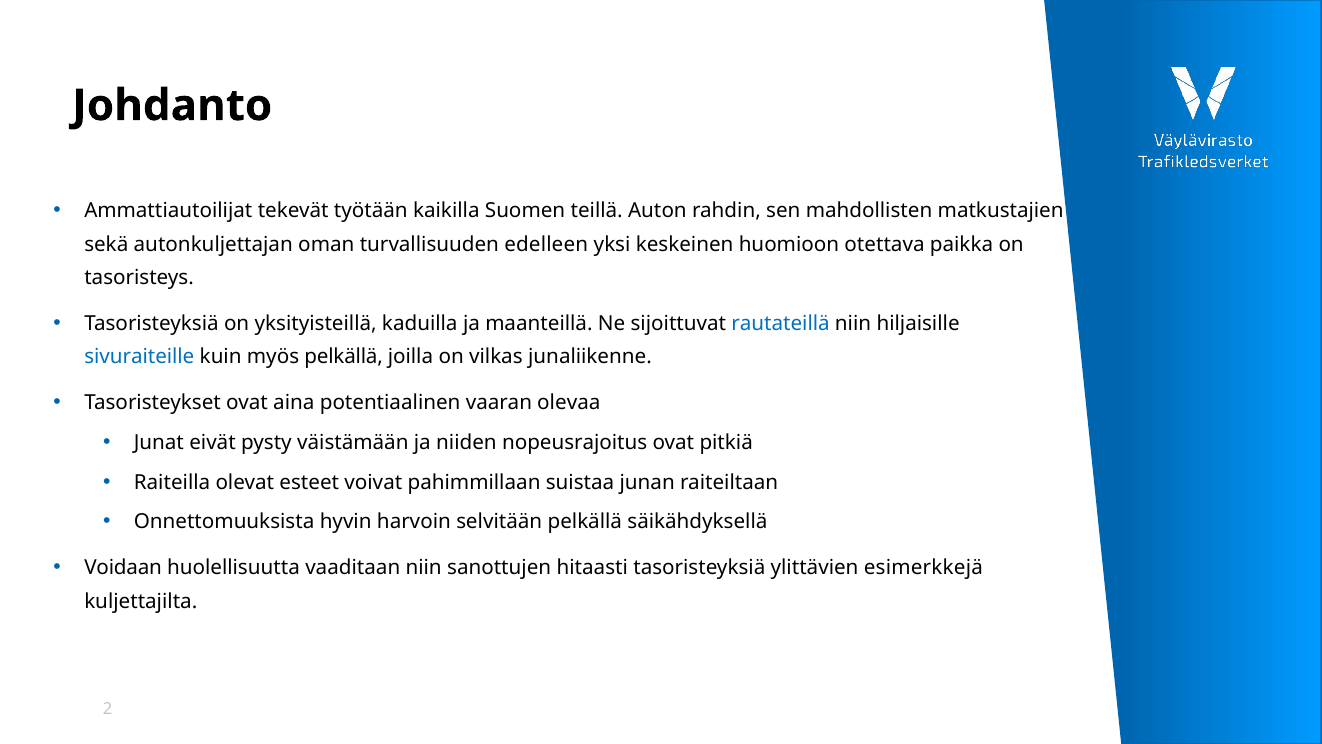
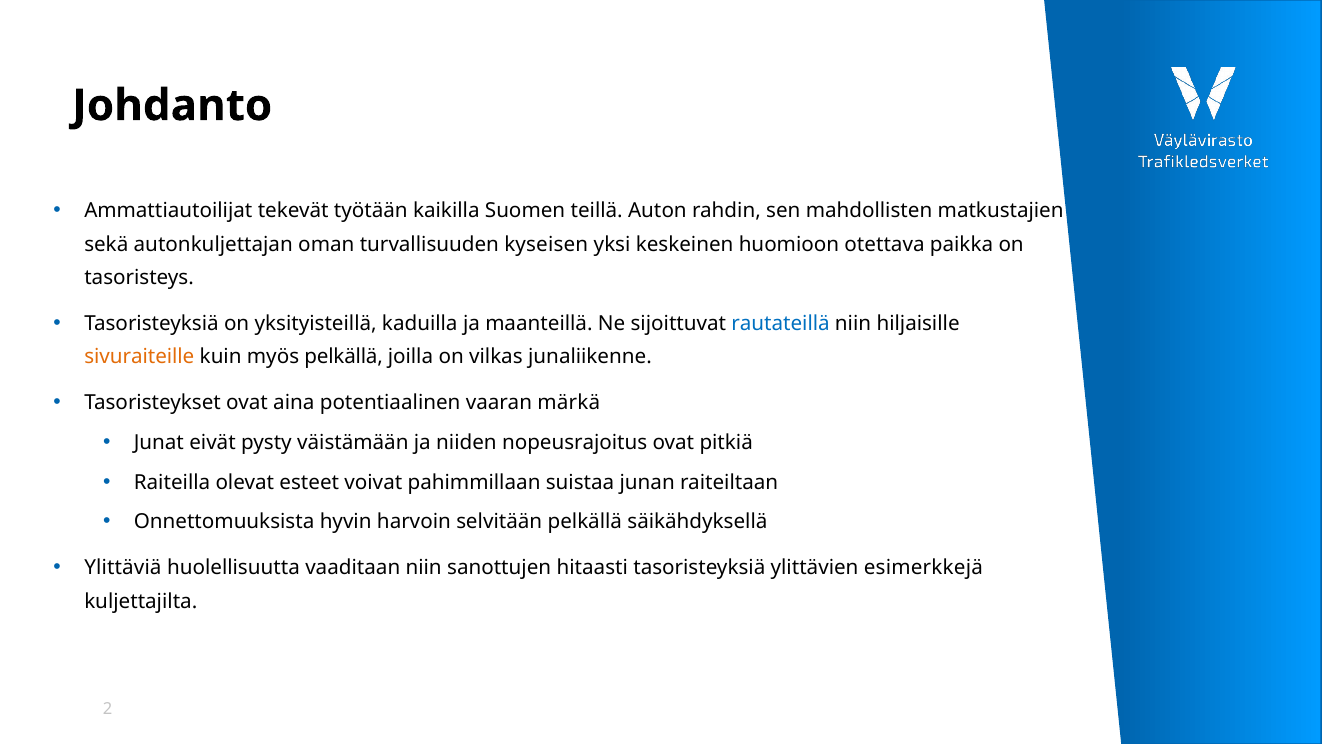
edelleen: edelleen -> kyseisen (546, 244)
sivuraiteille colour: blue -> orange (139, 357)
olevaa: olevaa -> märkä (569, 403)
Voidaan: Voidaan -> Ylittäviä (123, 567)
